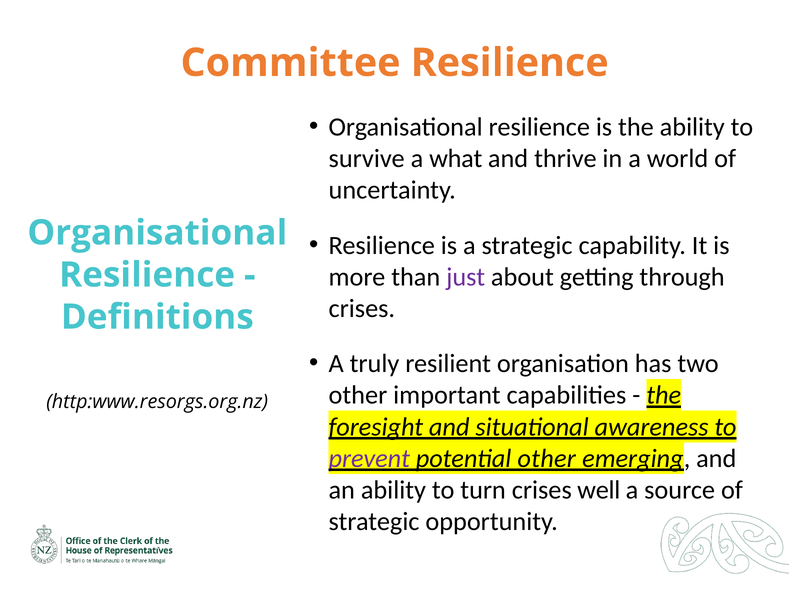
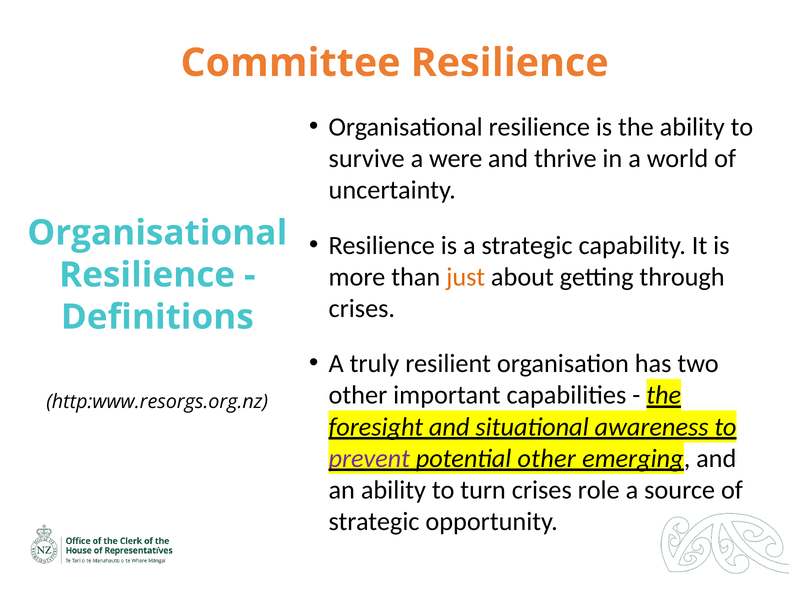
what: what -> were (456, 158)
just colour: purple -> orange (466, 277)
well: well -> role (599, 490)
